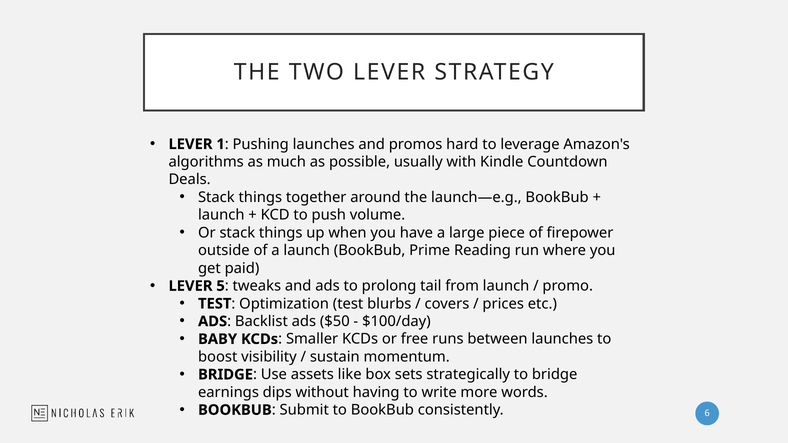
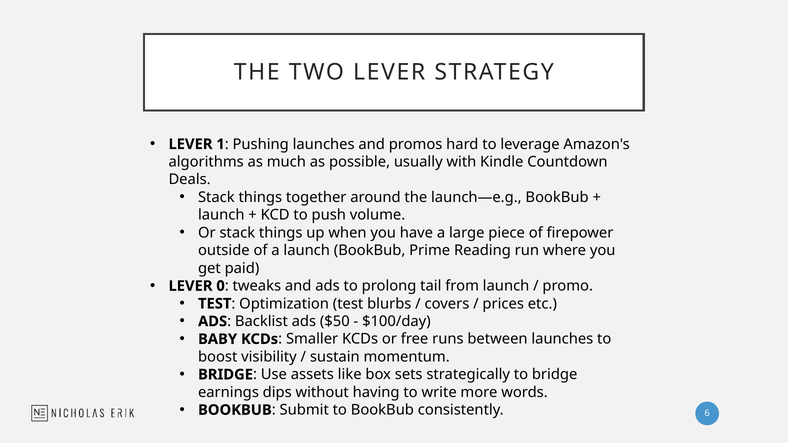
5: 5 -> 0 (221, 286)
